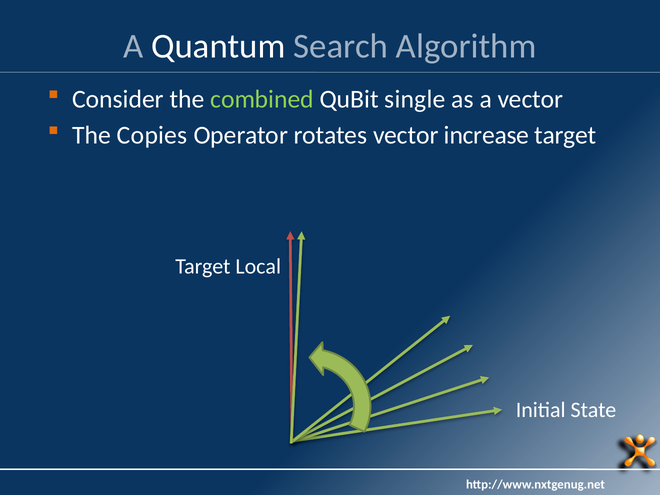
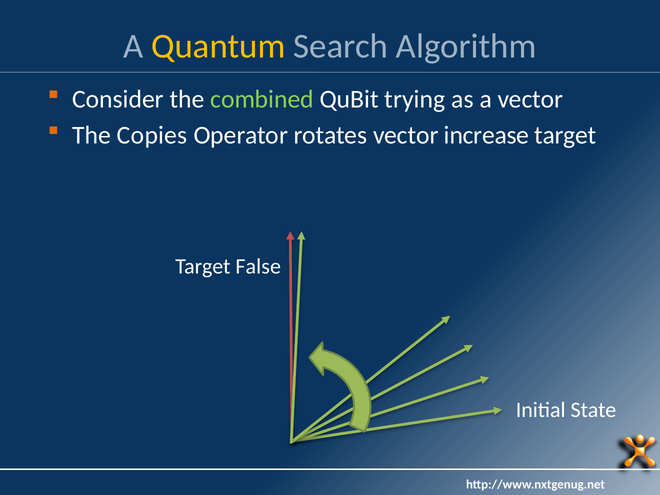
Quantum colour: white -> yellow (218, 46)
single: single -> trying (415, 99)
Local: Local -> False (258, 267)
